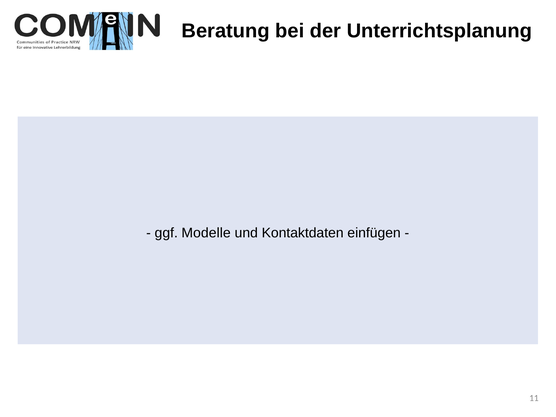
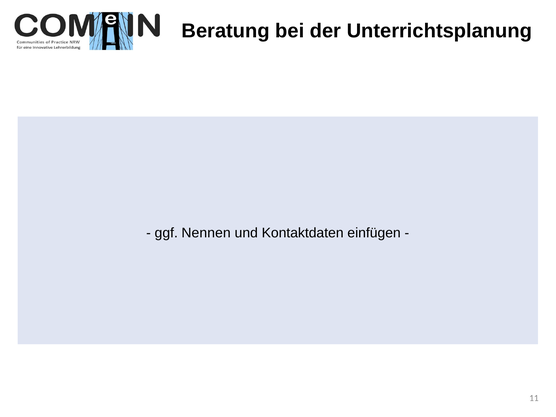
Modelle: Modelle -> Nennen (206, 233)
